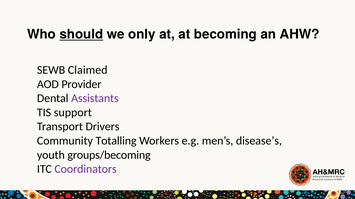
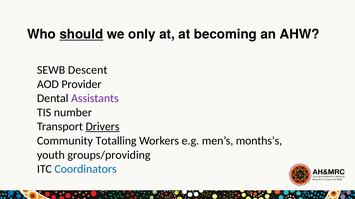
Claimed: Claimed -> Descent (88, 70)
support: support -> number (73, 113)
Drivers underline: none -> present (103, 127)
disease’s: disease’s -> months’s (259, 141)
groups/becoming: groups/becoming -> groups/providing (109, 155)
Coordinators colour: purple -> blue (86, 170)
